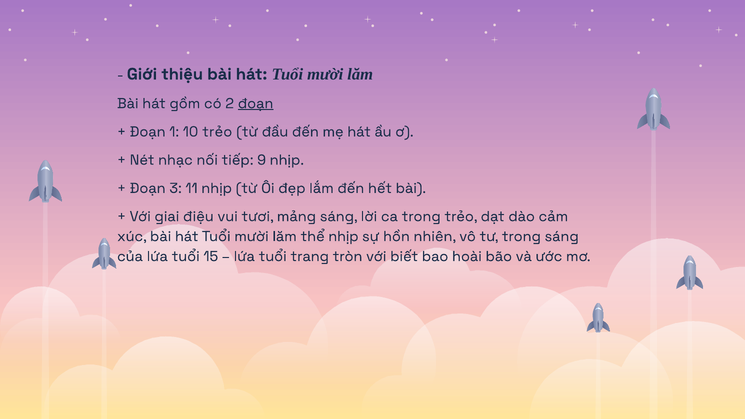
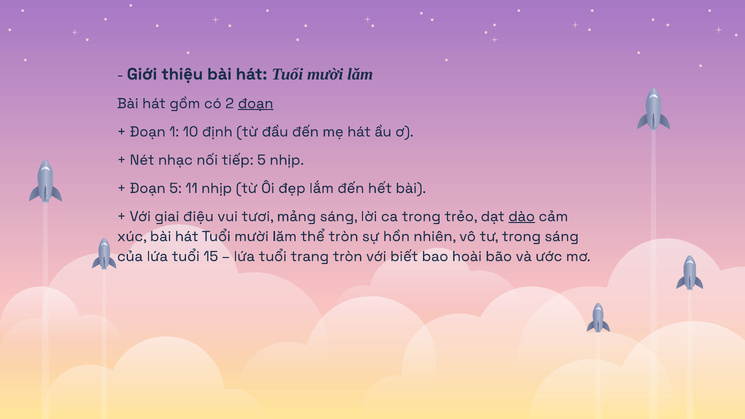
10 trẻo: trẻo -> định (217, 132)
tiếp 9: 9 -> 5 (261, 160)
Đoạn 3: 3 -> 5 (176, 188)
dào underline: none -> present (522, 216)
thể nhịp: nhịp -> tròn (343, 236)
